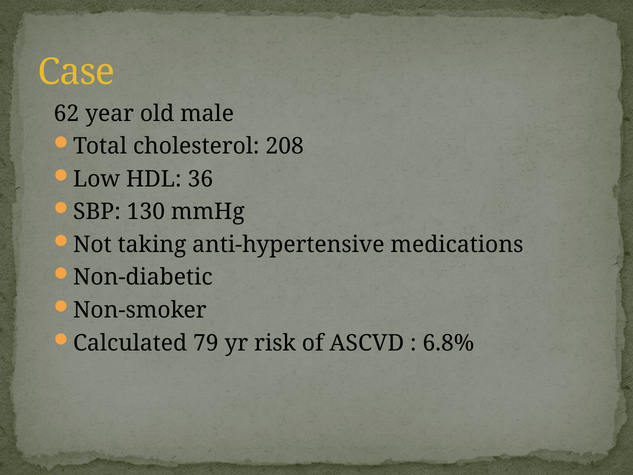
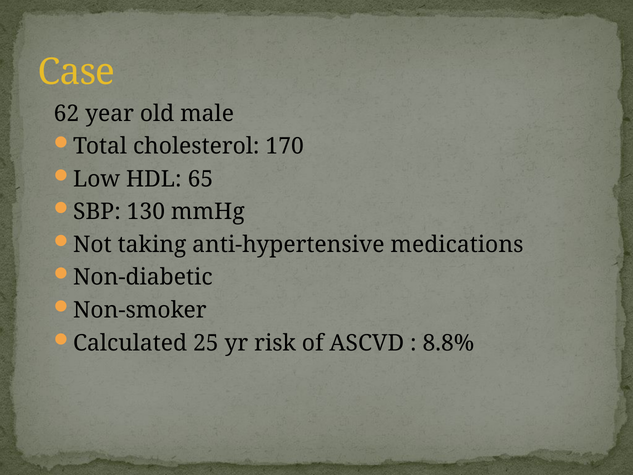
208: 208 -> 170 (285, 146)
36: 36 -> 65 (200, 179)
79: 79 -> 25 (206, 343)
6.8%: 6.8% -> 8.8% (448, 343)
